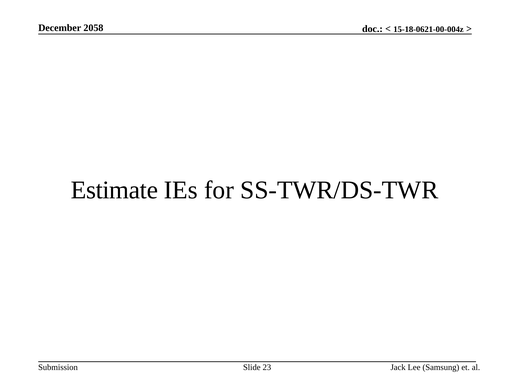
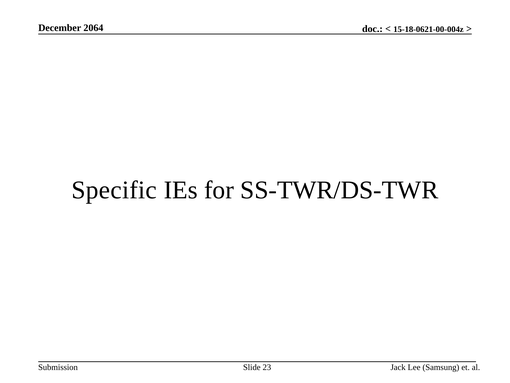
2058: 2058 -> 2064 (93, 28)
Estimate: Estimate -> Specific (114, 190)
